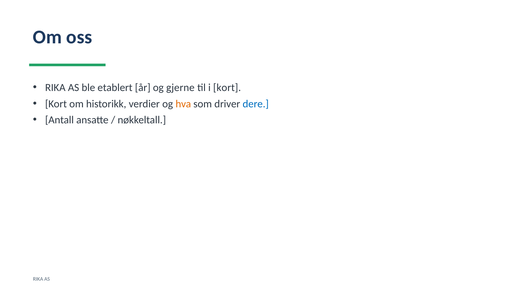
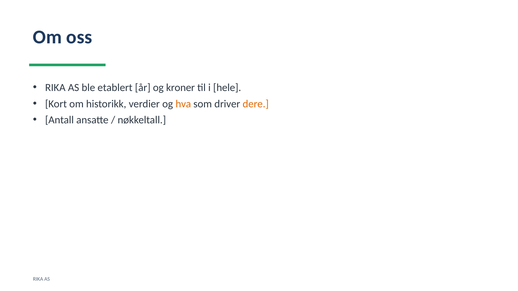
gjerne: gjerne -> kroner (181, 88)
i kort: kort -> hele (227, 88)
dere colour: blue -> orange (256, 104)
